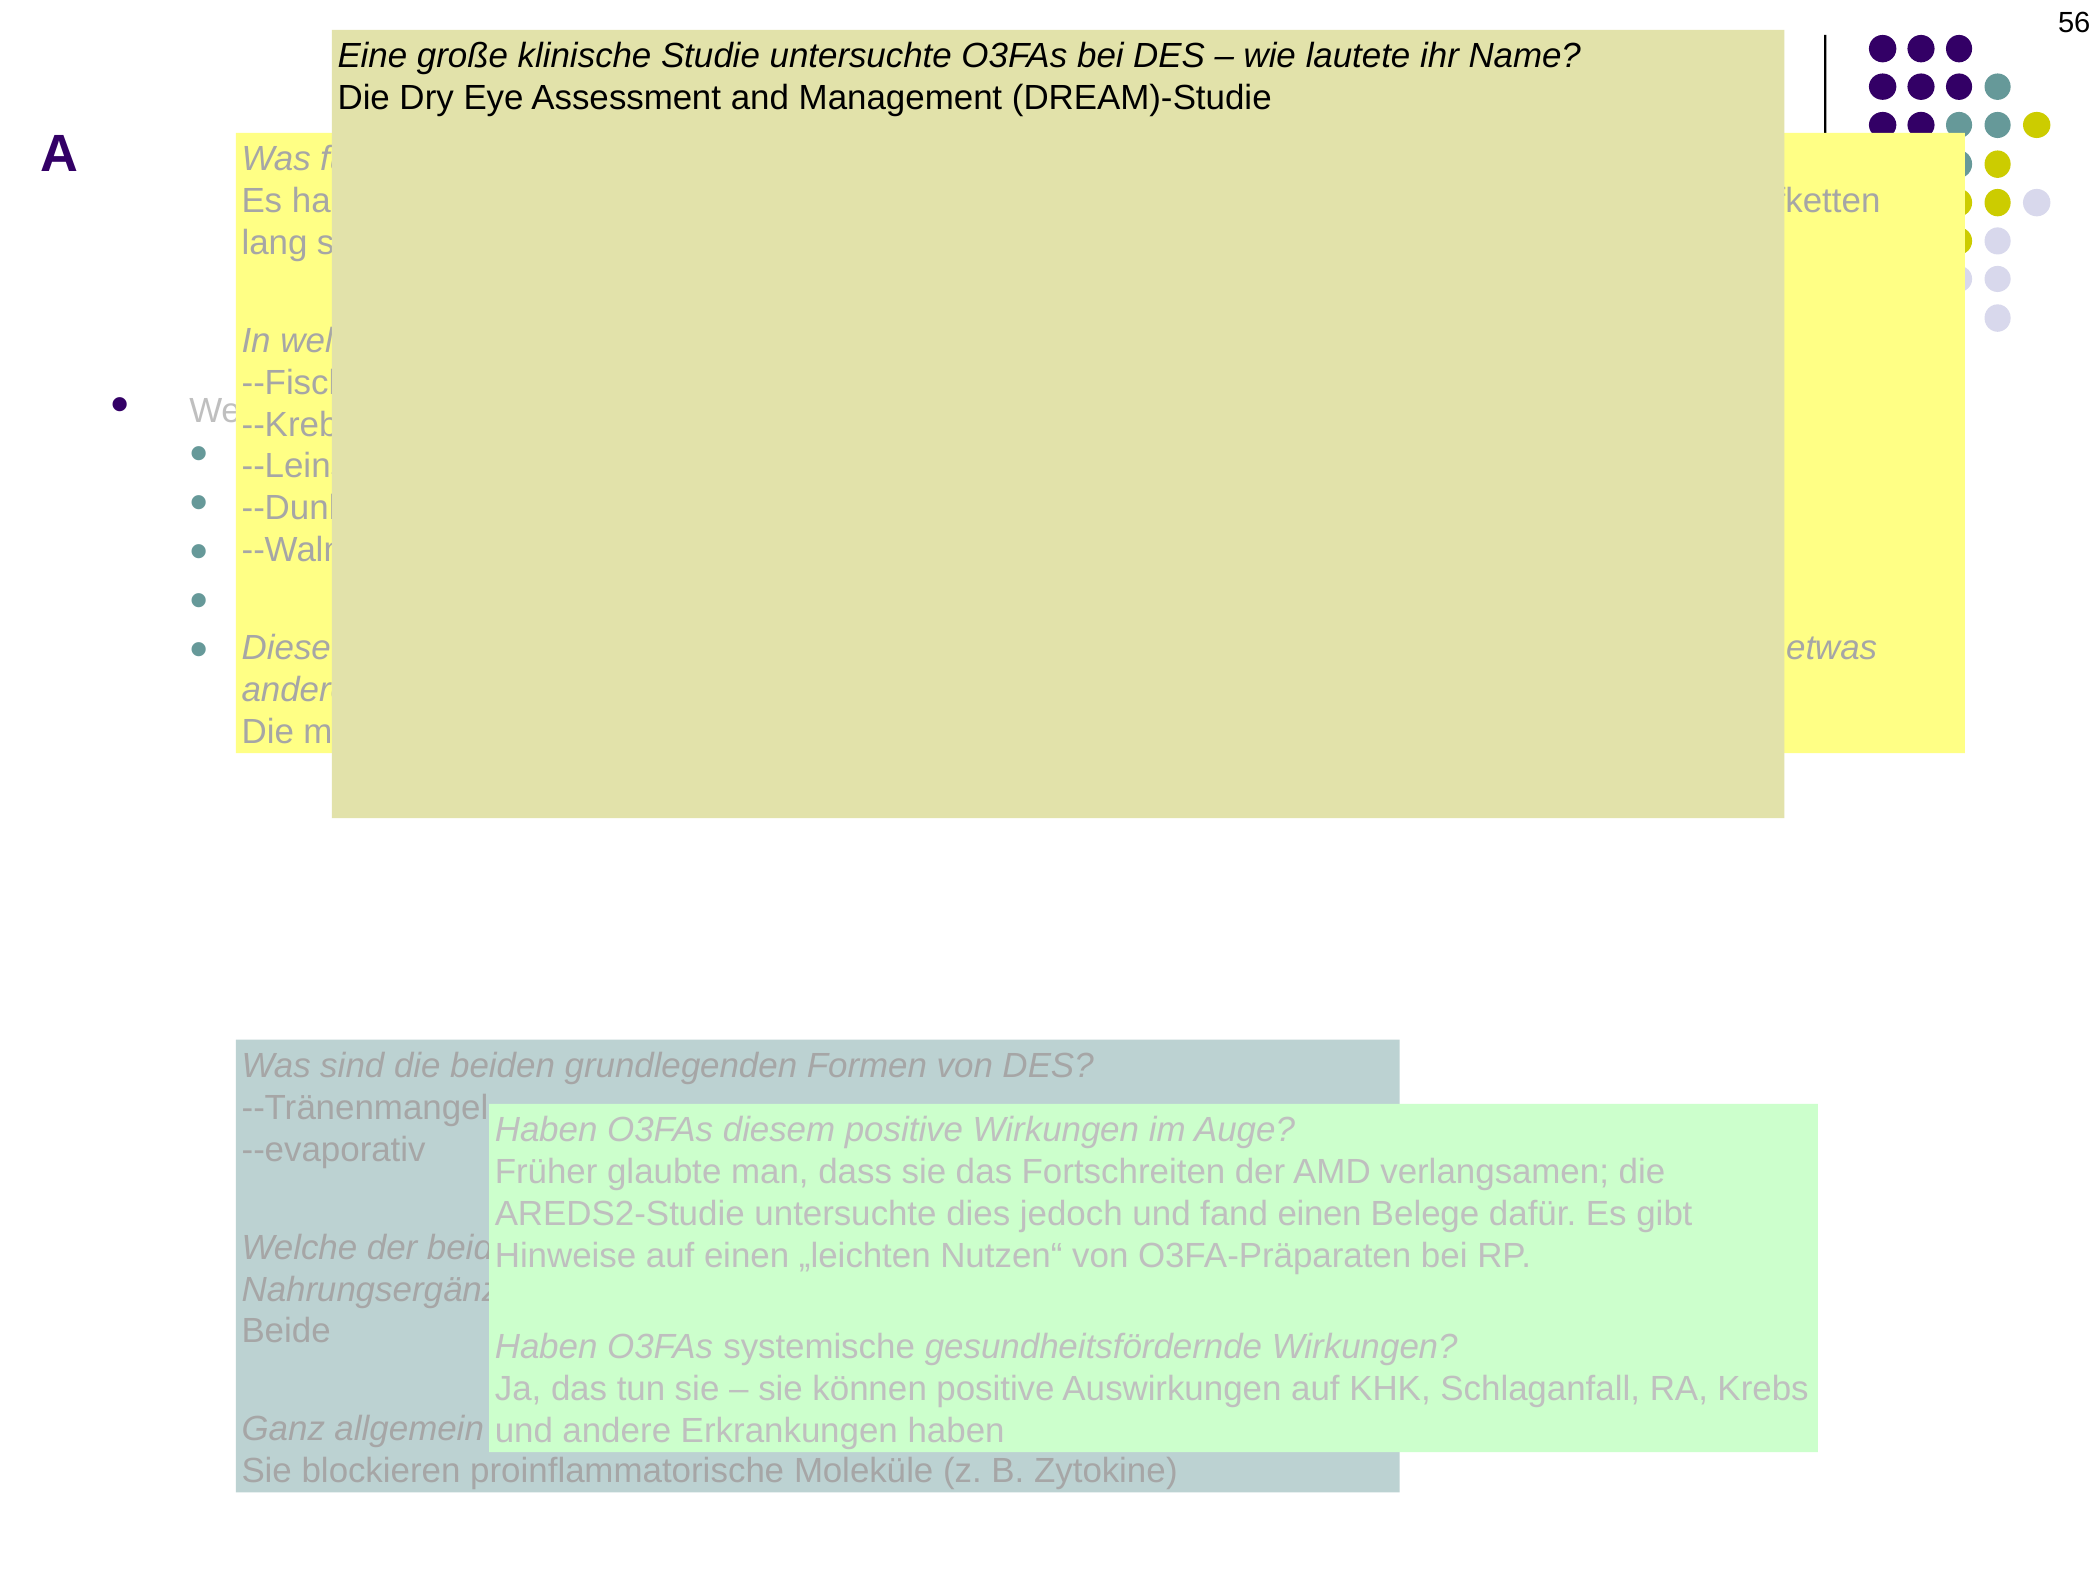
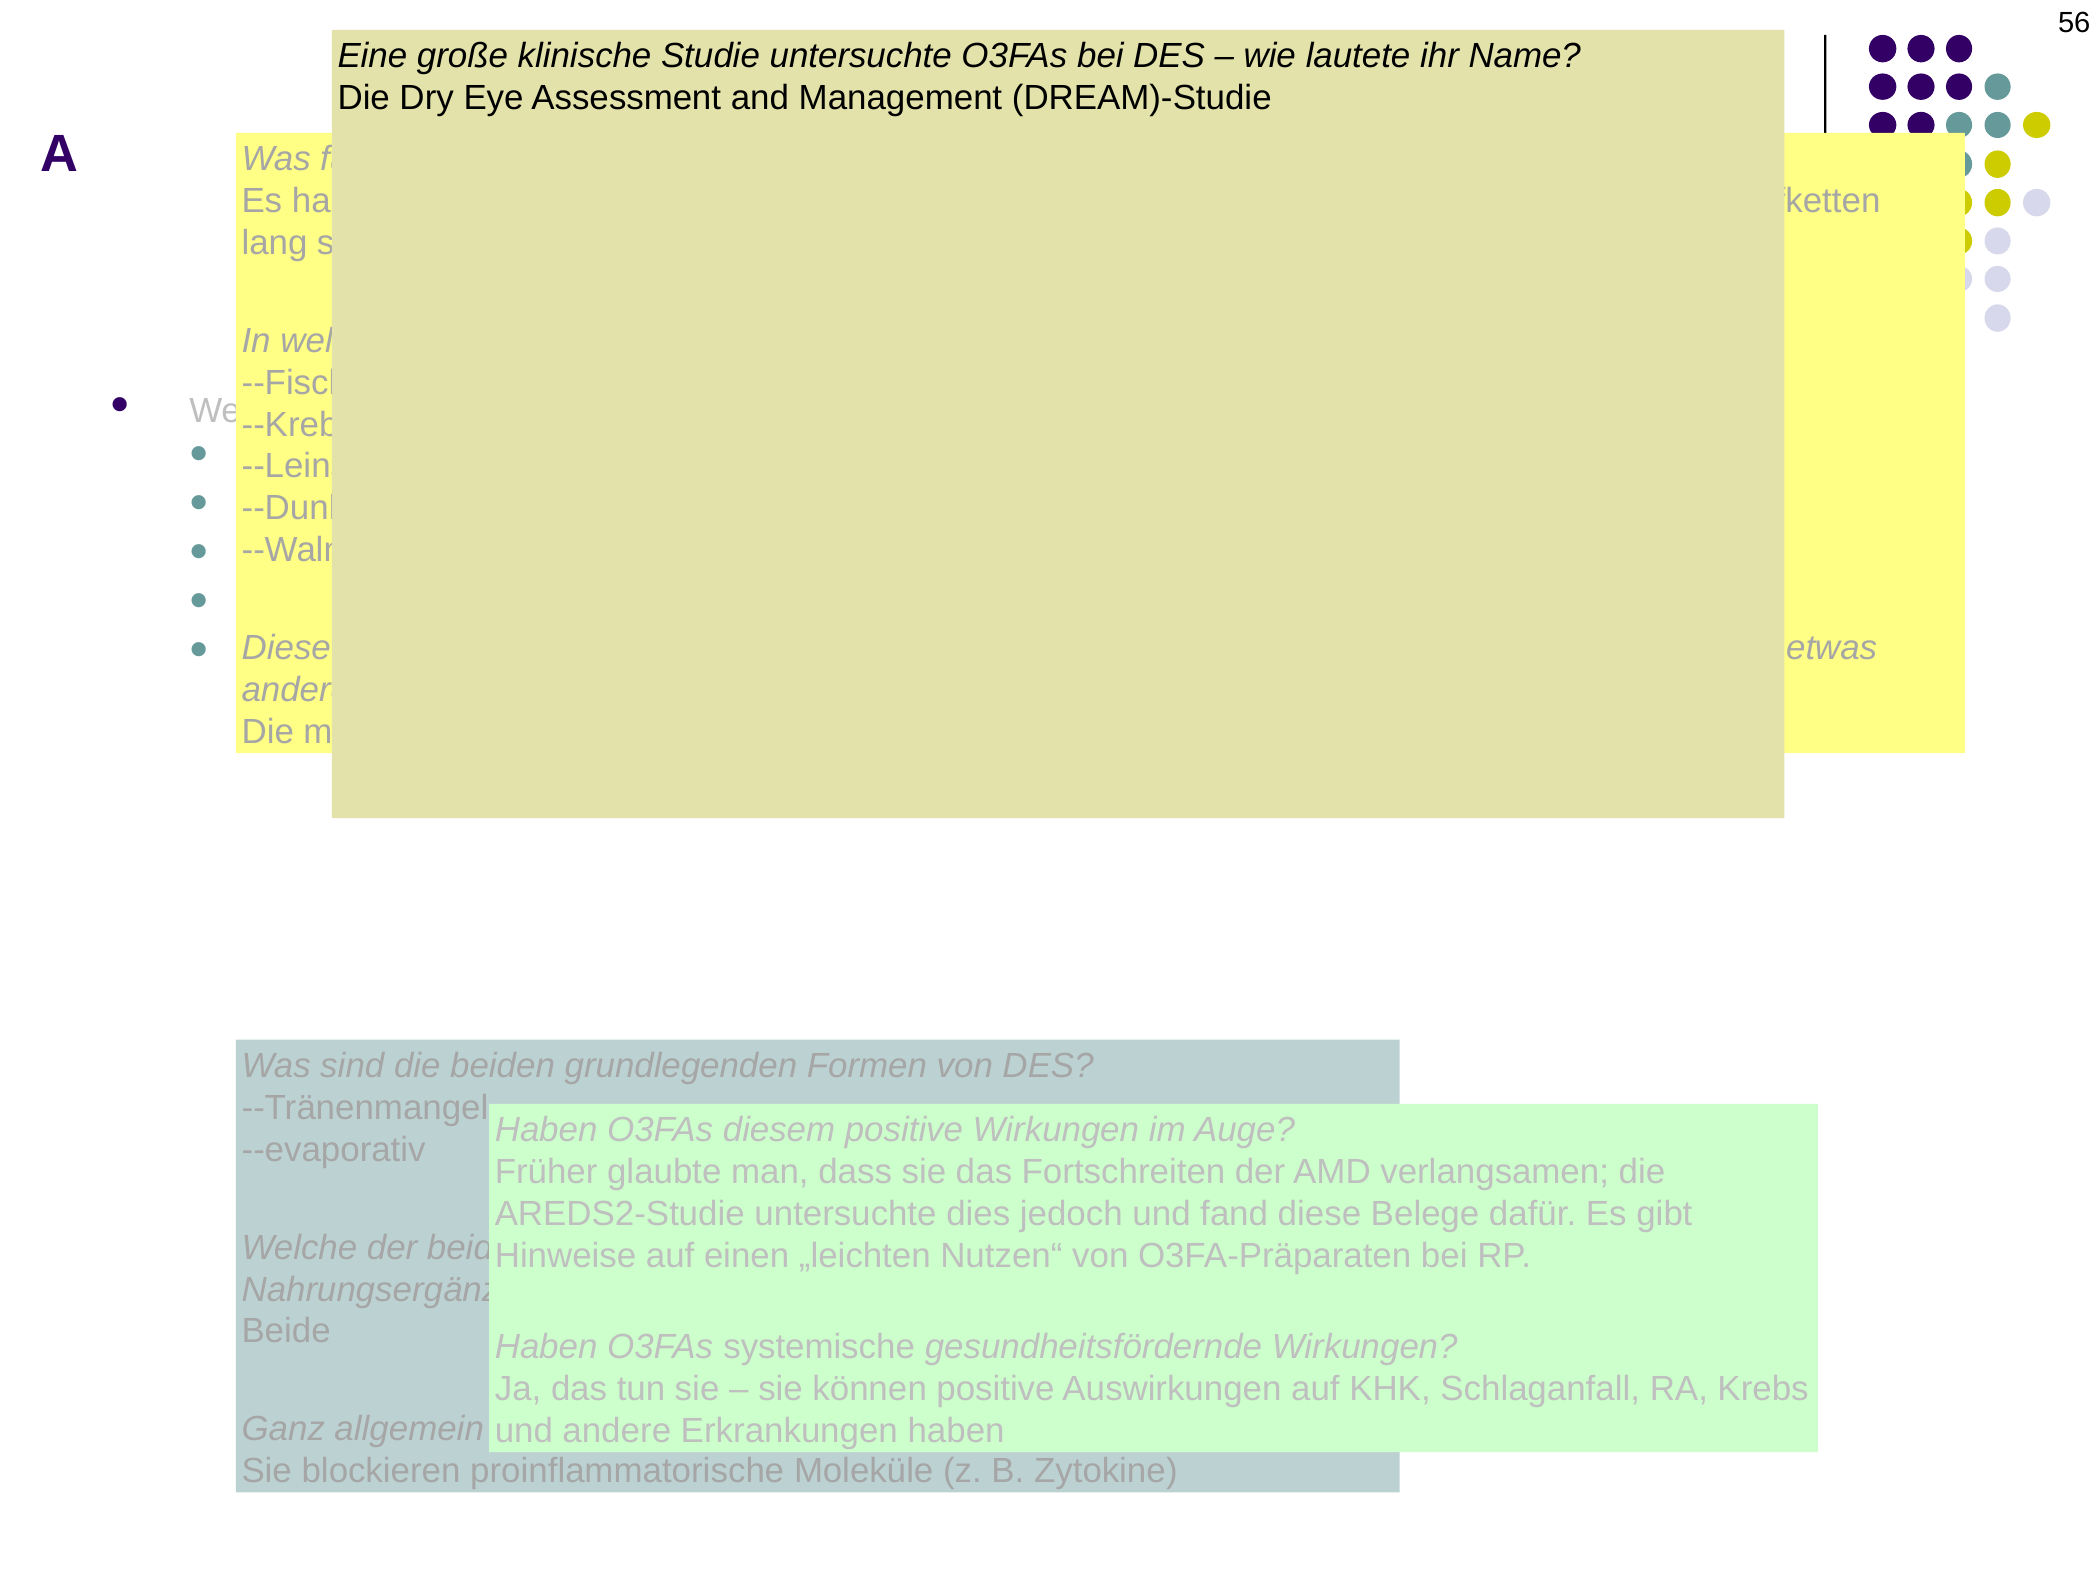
fand einen: einen -> diese (1319, 1214)
